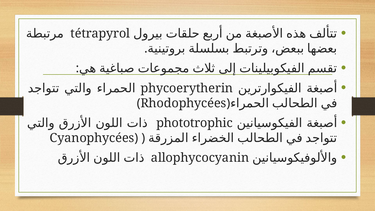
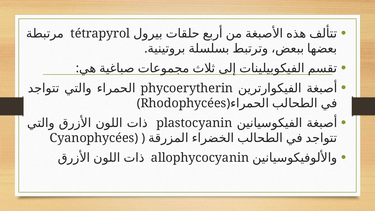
phototrophic: phototrophic -> plastocyanin (194, 123)
